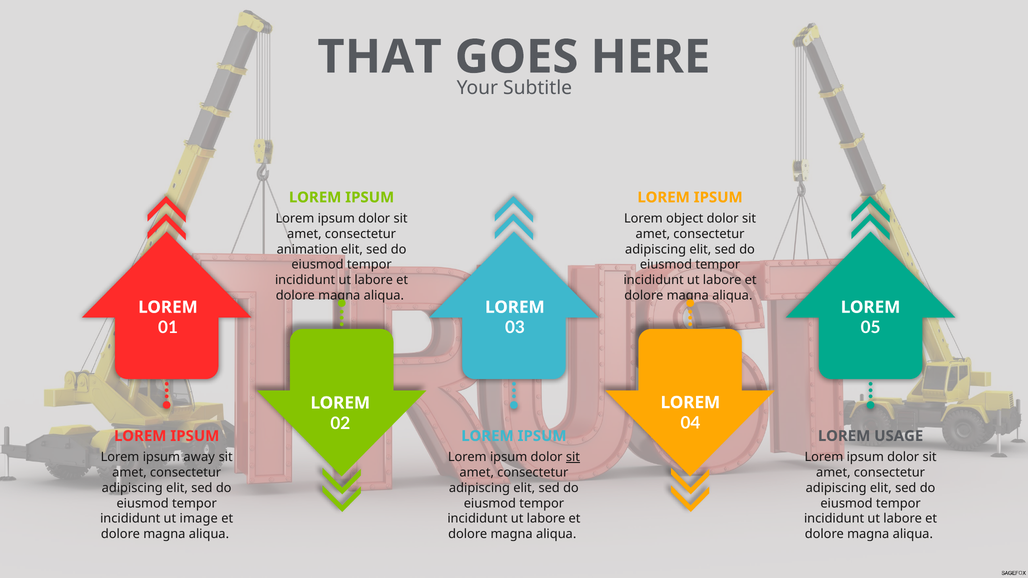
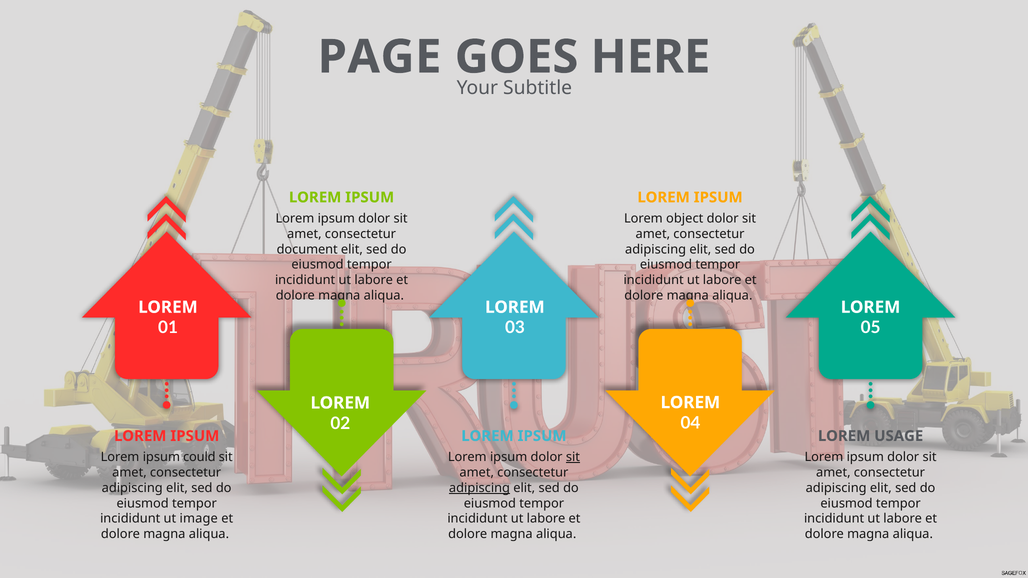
THAT: THAT -> PAGE (380, 57)
animation: animation -> document (307, 249)
away: away -> could (199, 457)
adipiscing underline: none -> present (480, 488)
